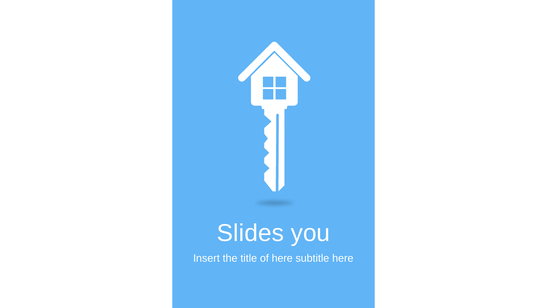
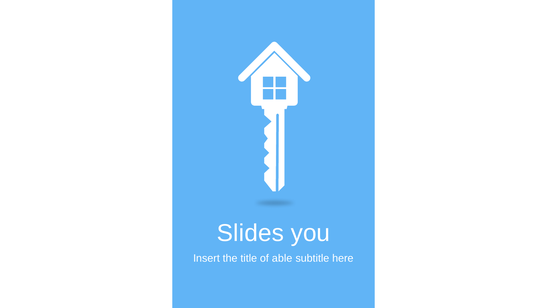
of here: here -> able (282, 258)
